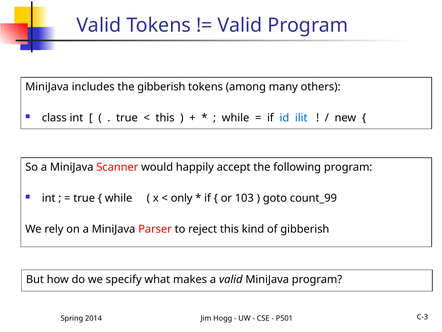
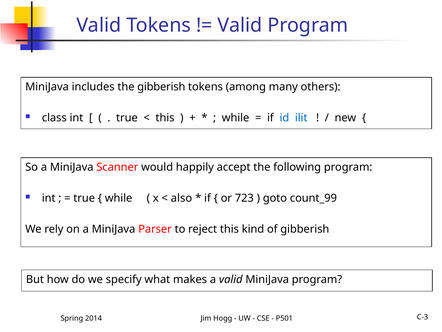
only: only -> also (181, 198)
103: 103 -> 723 (244, 198)
